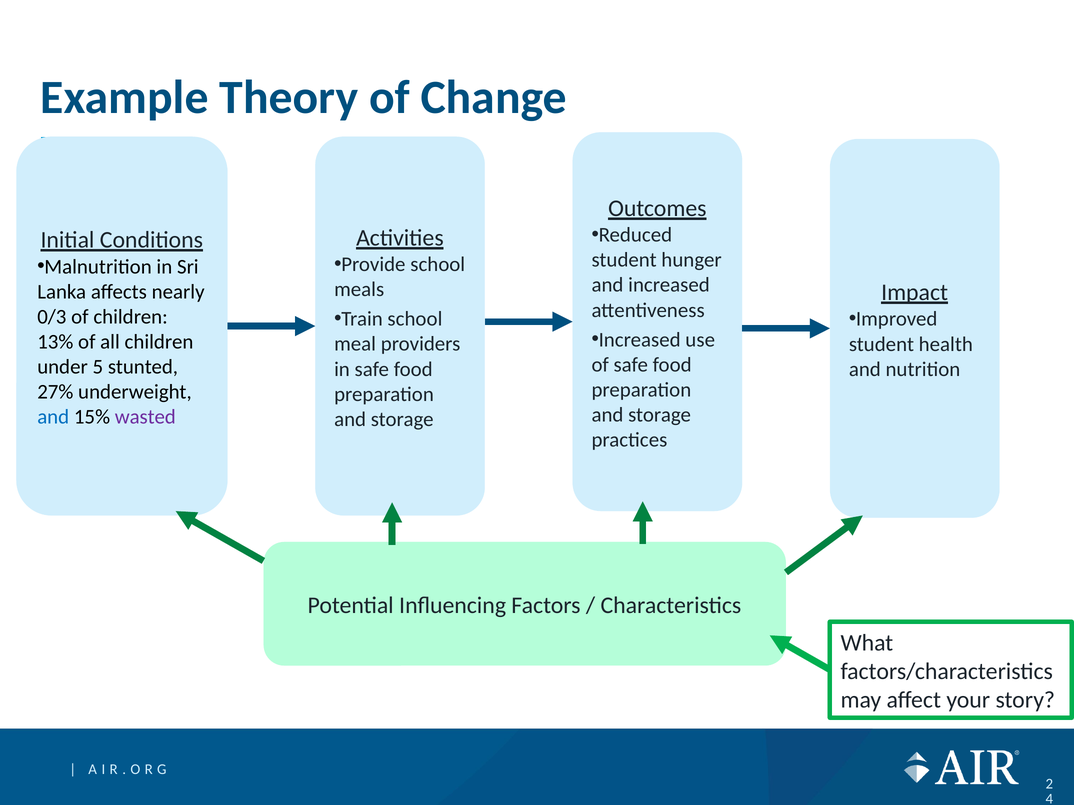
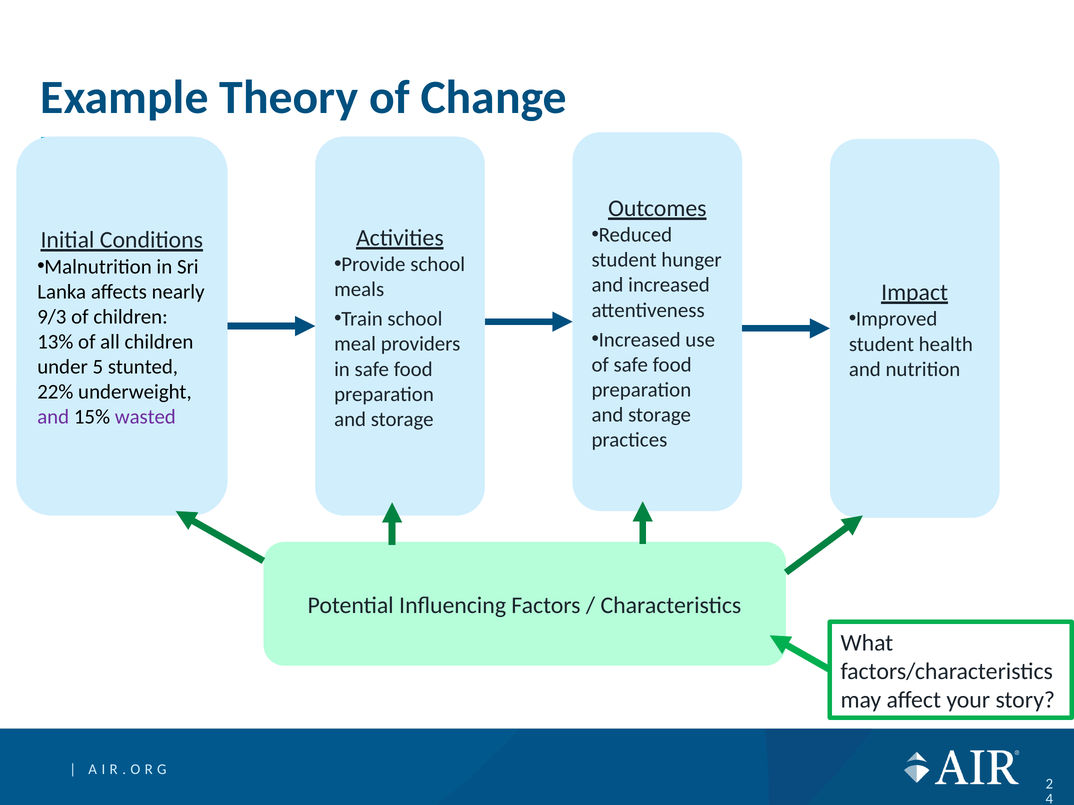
0/3: 0/3 -> 9/3 (52, 317)
27%: 27% -> 22% (55, 392)
and colour: blue -> purple (53, 417)
